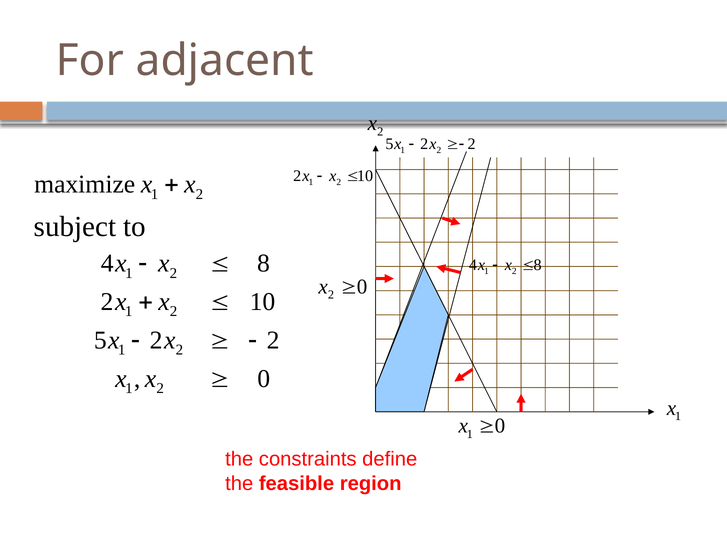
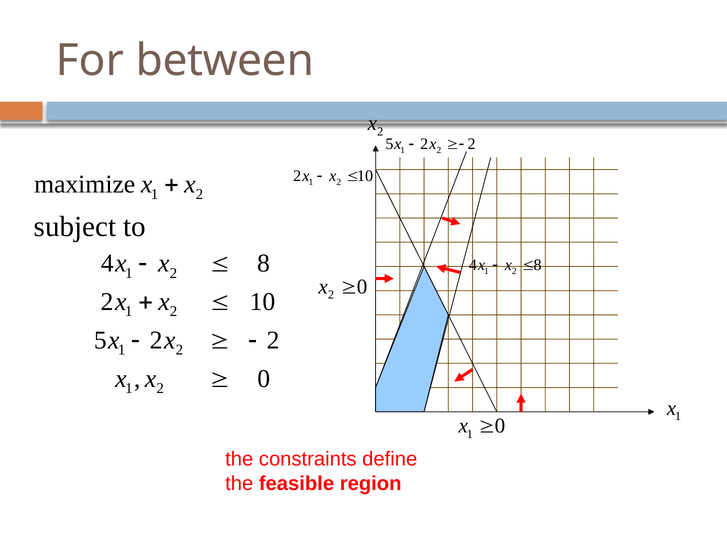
adjacent: adjacent -> between (225, 61)
